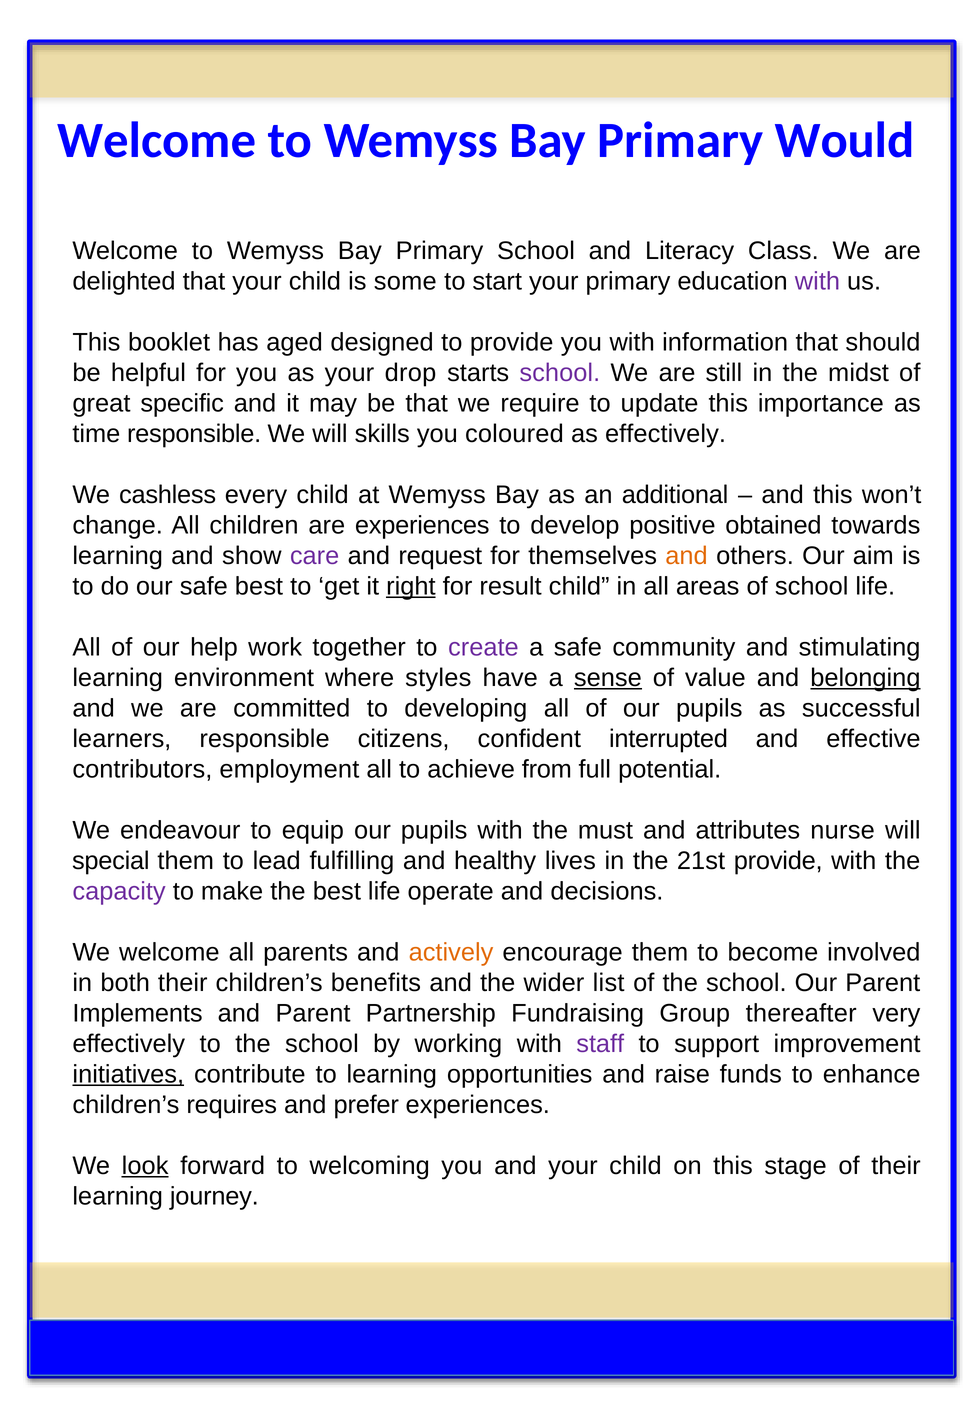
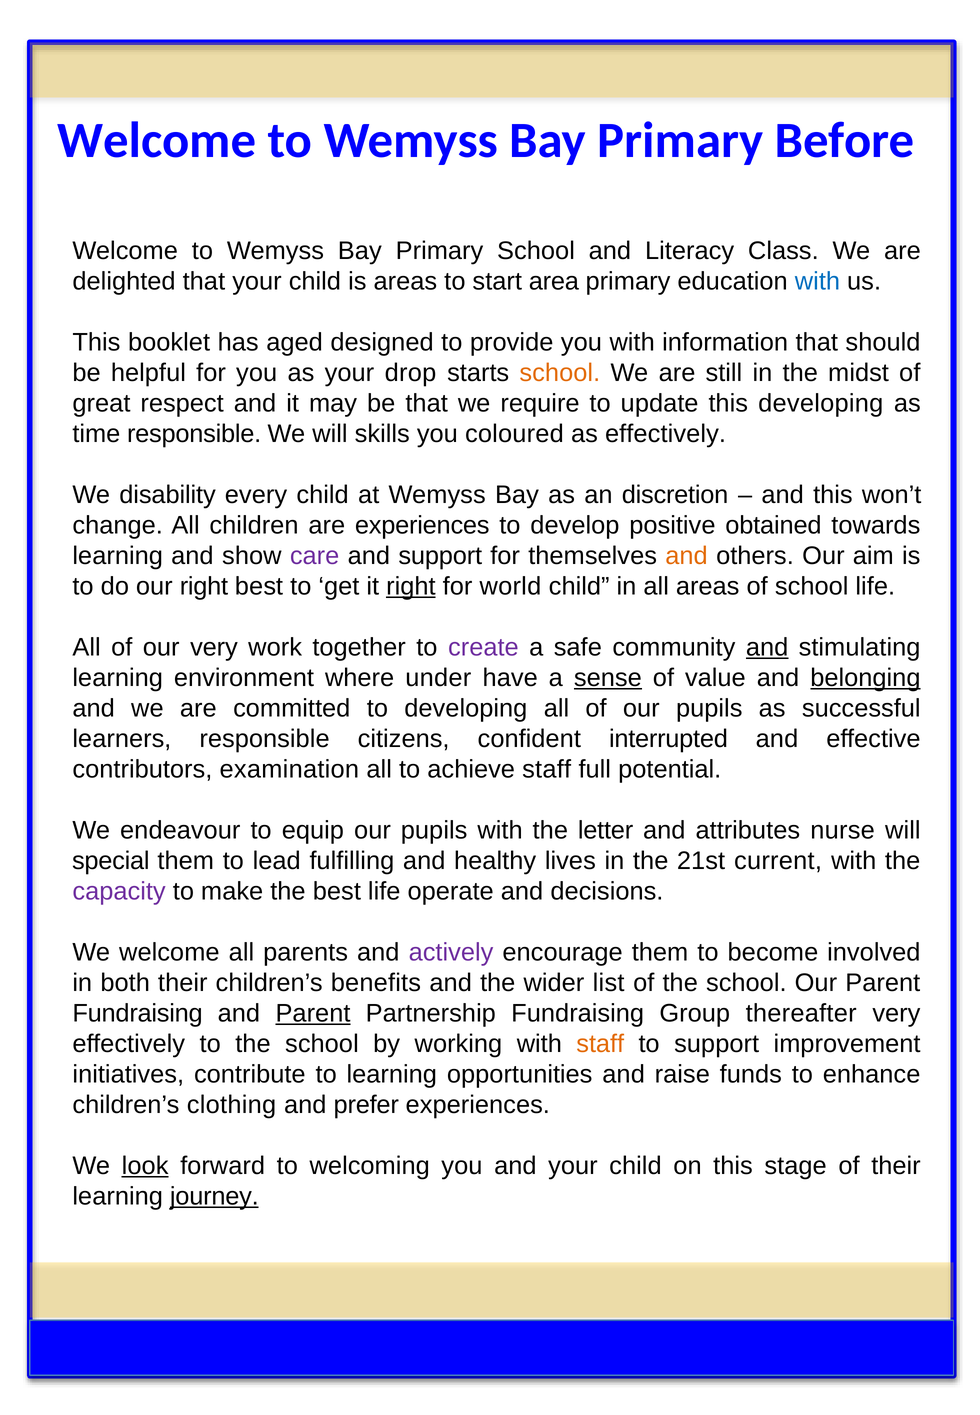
Would: Would -> Before (845, 141)
is some: some -> areas (405, 281)
start your: your -> area (554, 281)
with colour: purple -> blue (817, 281)
school colour: purple -> orange (560, 373)
specific: specific -> respect (182, 404)
this importance: importance -> developing (821, 404)
cashless: cashless -> disability (168, 495)
additional: additional -> discretion (675, 495)
and request: request -> support (440, 556)
our safe: safe -> right (204, 587)
result: result -> world (510, 587)
our help: help -> very (214, 648)
and underline: none -> present (767, 648)
styles: styles -> under (438, 678)
employment: employment -> examination (289, 770)
achieve from: from -> staff (547, 770)
must: must -> letter (606, 831)
21st provide: provide -> current (778, 861)
actively colour: orange -> purple (451, 953)
Implements: Implements -> Fundraising (138, 1014)
Parent underline: none -> present (313, 1014)
staff colour: purple -> orange (600, 1044)
initiatives underline: present -> none (128, 1075)
requires: requires -> clothing (232, 1105)
journey underline: none -> present (214, 1197)
